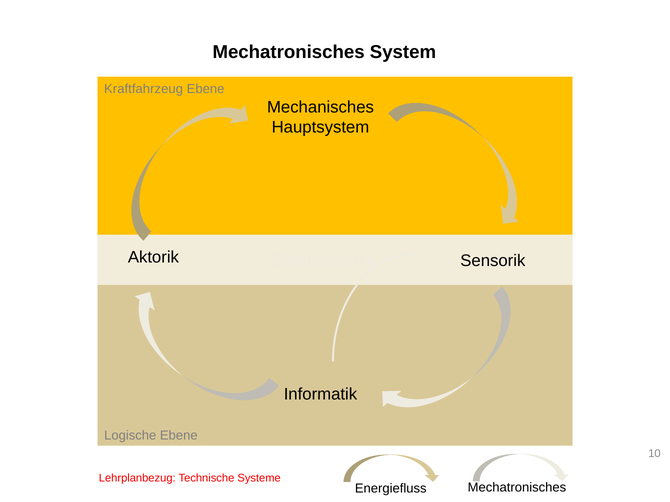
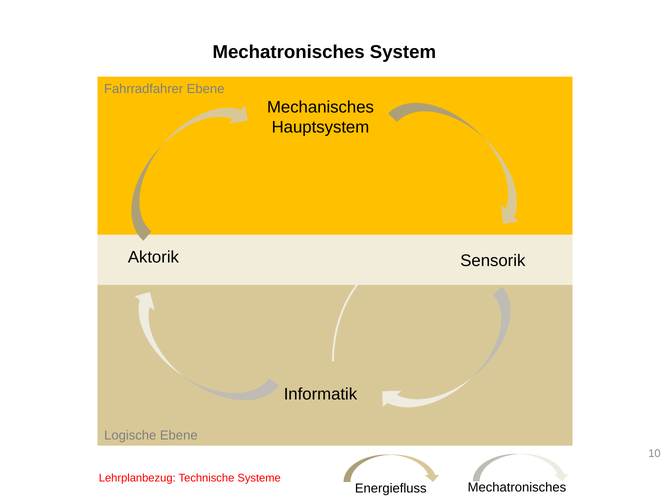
Kraftfahrzeug: Kraftfahrzeug -> Fahrradfahrer (144, 89)
